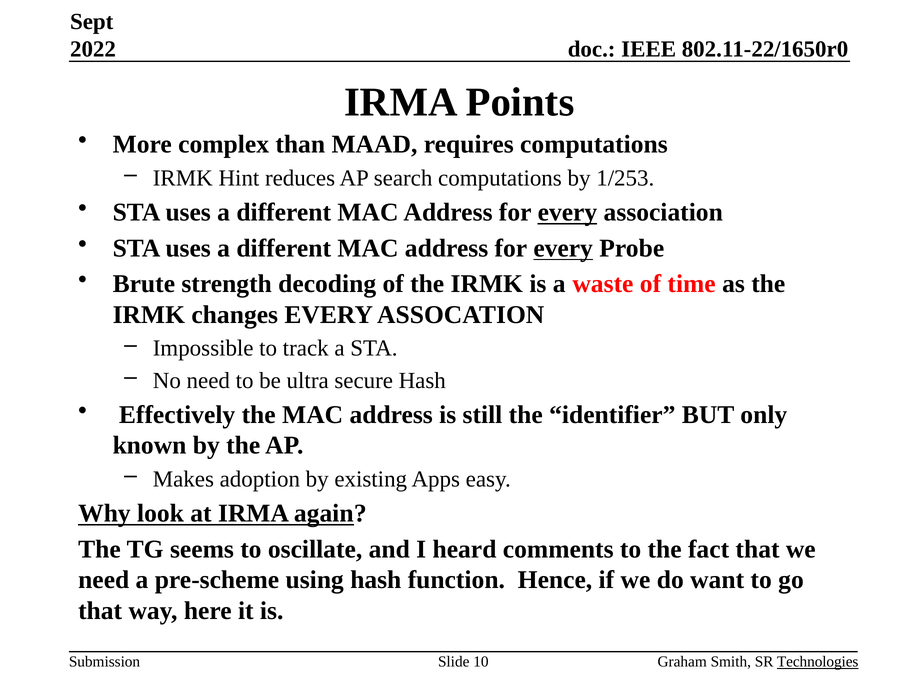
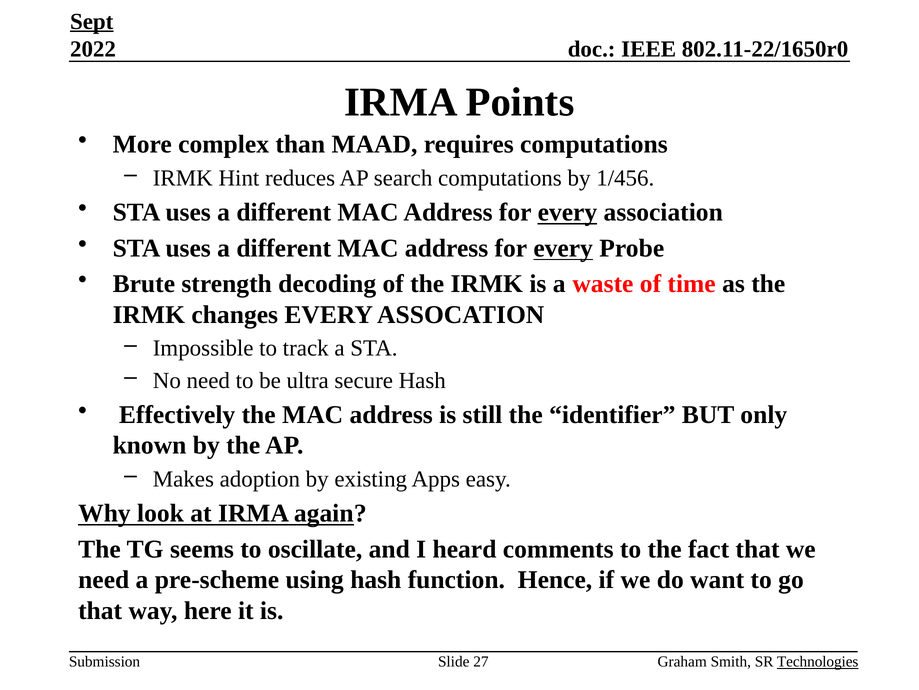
Sept underline: none -> present (92, 21)
1/253: 1/253 -> 1/456 (625, 178)
10: 10 -> 27 (481, 661)
